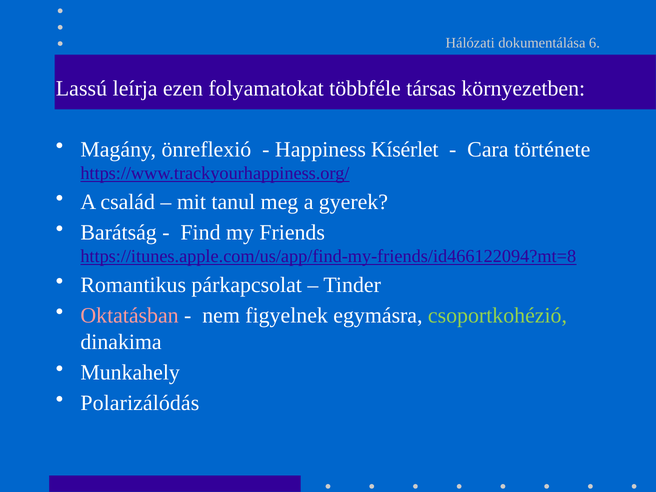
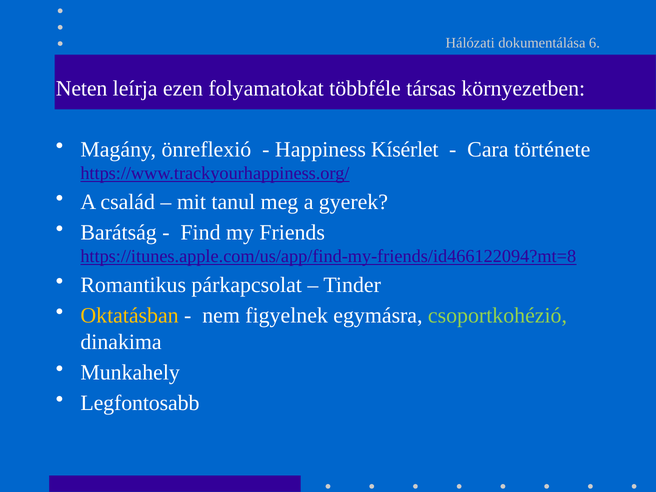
Lassú: Lassú -> Neten (82, 88)
Oktatásban colour: pink -> yellow (130, 316)
Polarizálódás: Polarizálódás -> Legfontosabb (140, 403)
